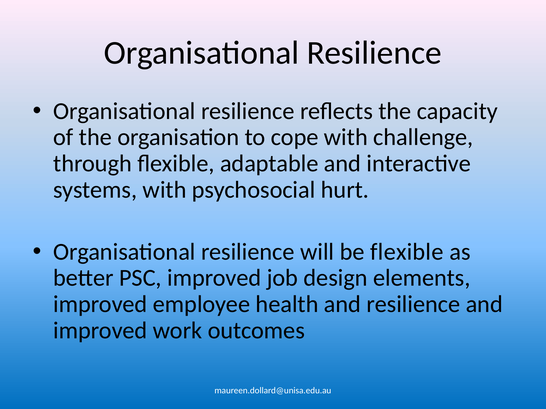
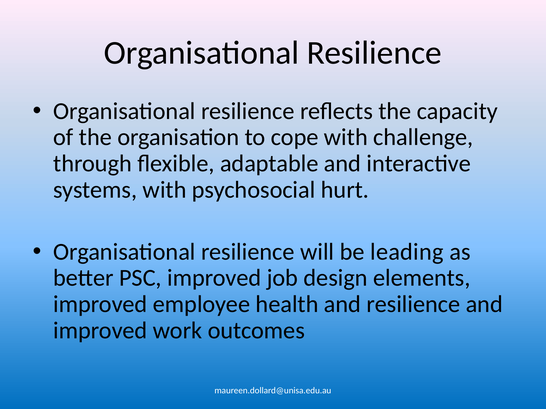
be flexible: flexible -> leading (407, 252)
